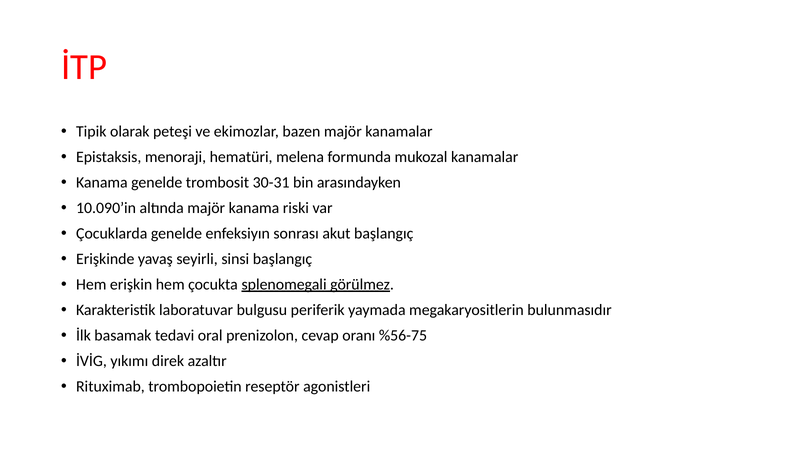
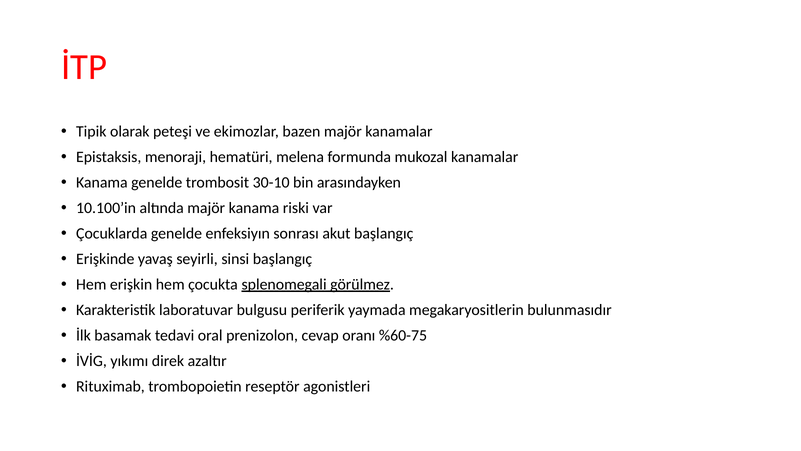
30-31: 30-31 -> 30-10 (271, 182)
10.090’in: 10.090’in -> 10.100’in (106, 208)
%56-75: %56-75 -> %60-75 (403, 335)
